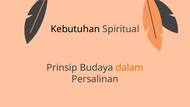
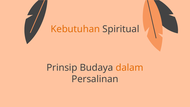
Kebutuhan colour: black -> orange (75, 29)
